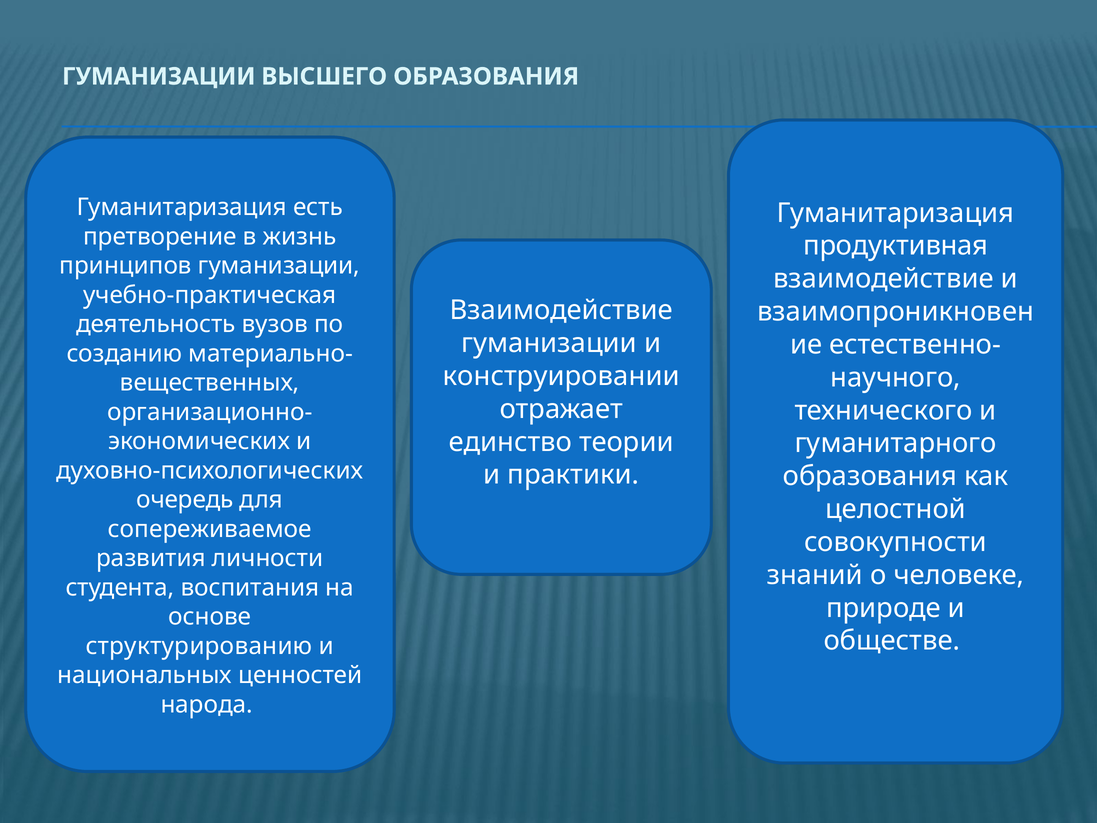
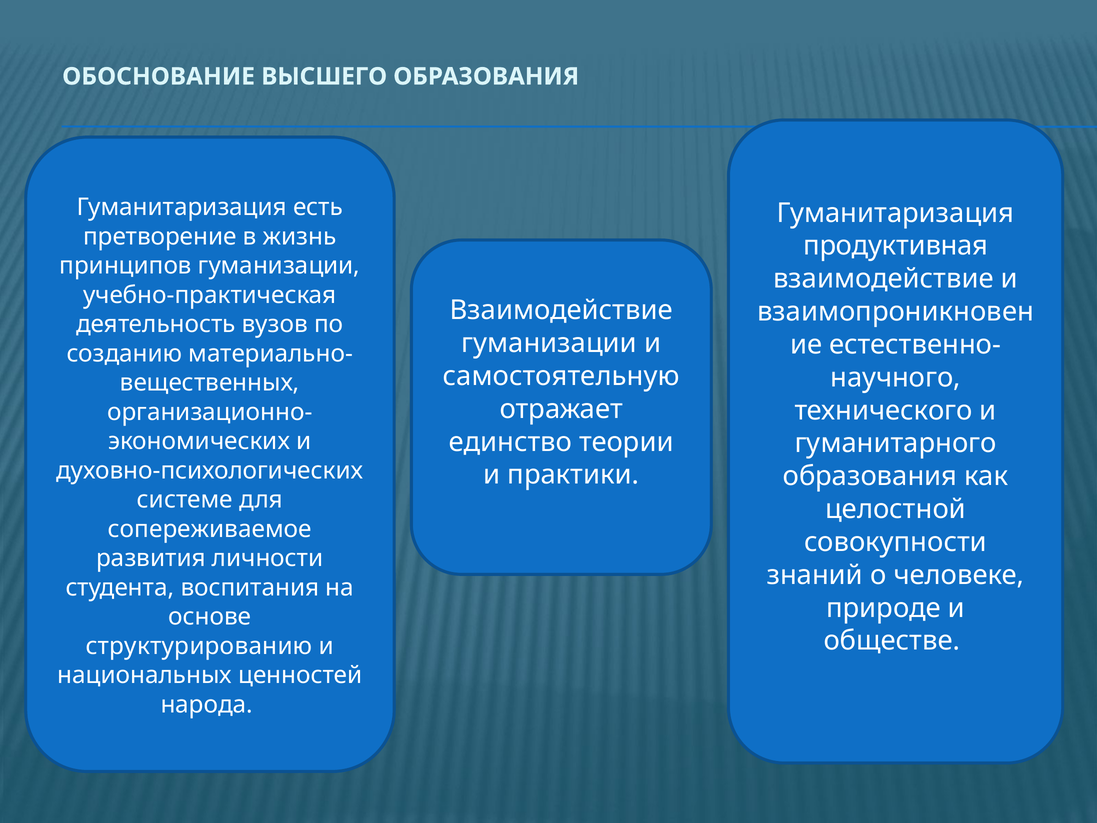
ГУМАНИЗАЦИИ: ГУМАНИЗАЦИИ -> ОБОСНОВАНИЕ (159, 77)
конструировании: конструировании -> самостоятельную (561, 376)
очередь: очередь -> системе (185, 500)
